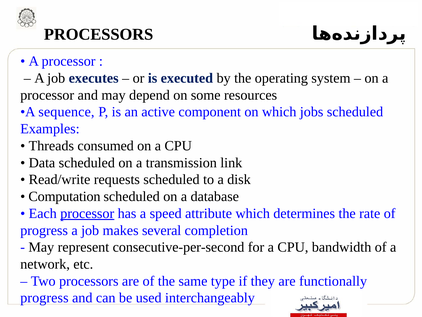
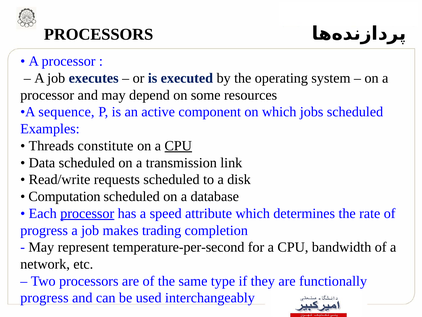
consumed: consumed -> constitute (106, 146)
CPU underline: none -> present (178, 146)
several: several -> trading (162, 230)
consecutive-per-second: consecutive-per-second -> temperature-per-second (179, 247)
